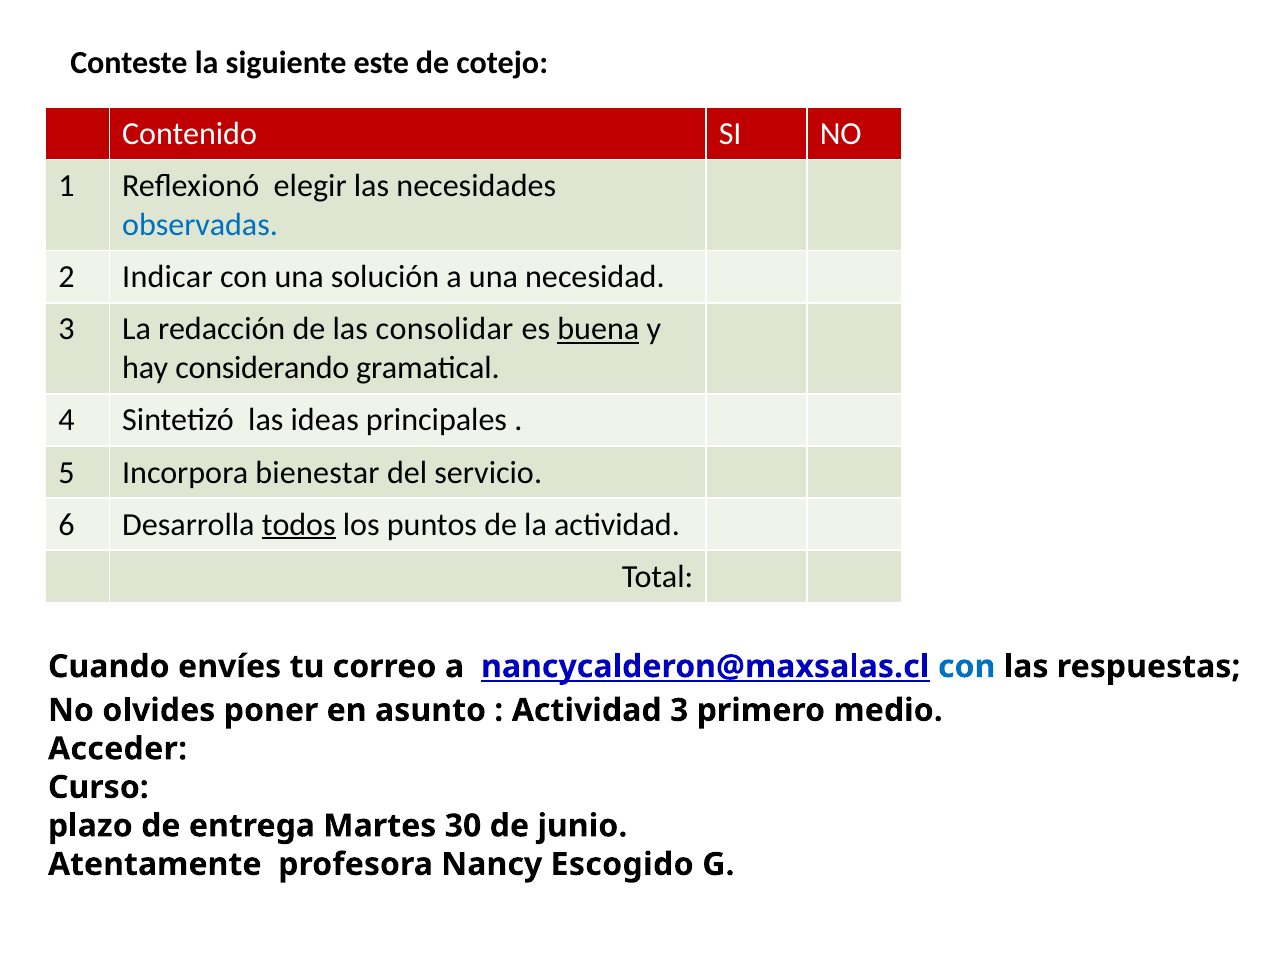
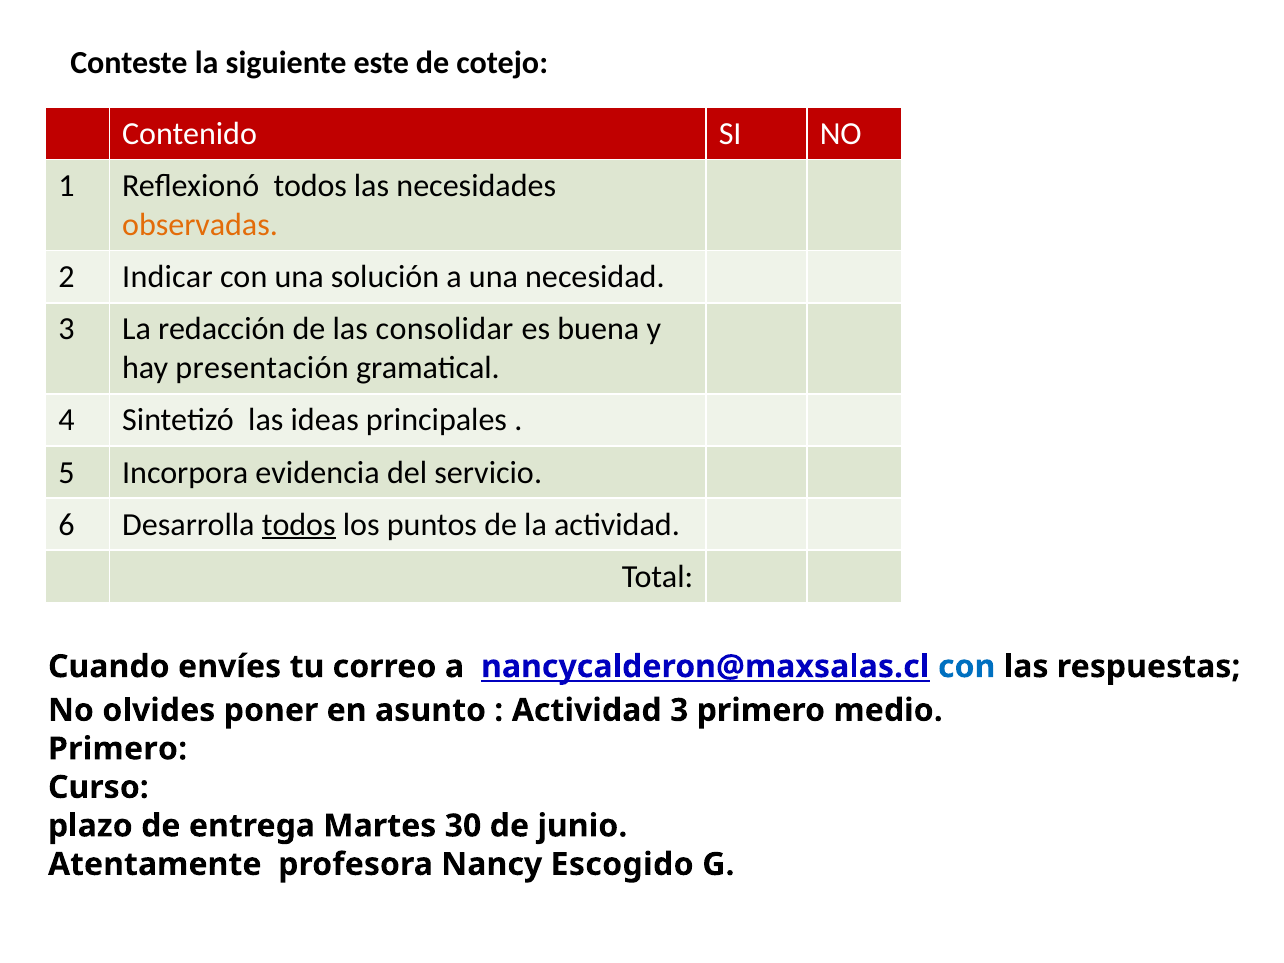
Reflexionó elegir: elegir -> todos (310, 186)
observadas colour: blue -> orange (200, 225)
buena underline: present -> none (598, 329)
considerando: considerando -> presentación (262, 368)
bienestar: bienestar -> evidencia (318, 472)
Acceder: Acceder -> Primero (118, 749)
